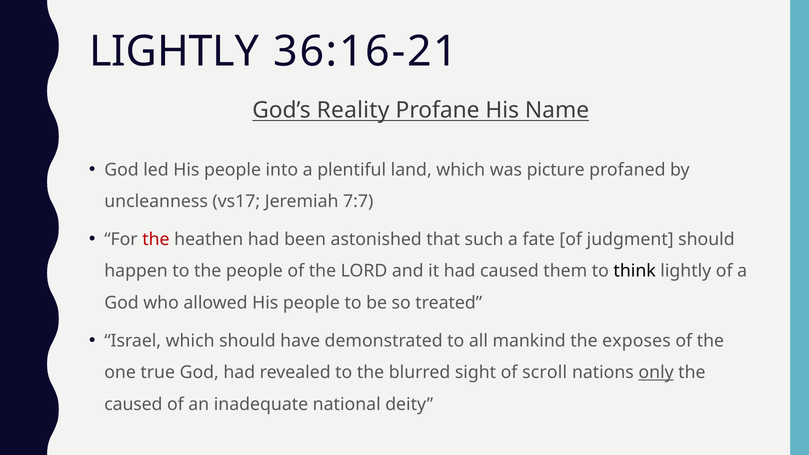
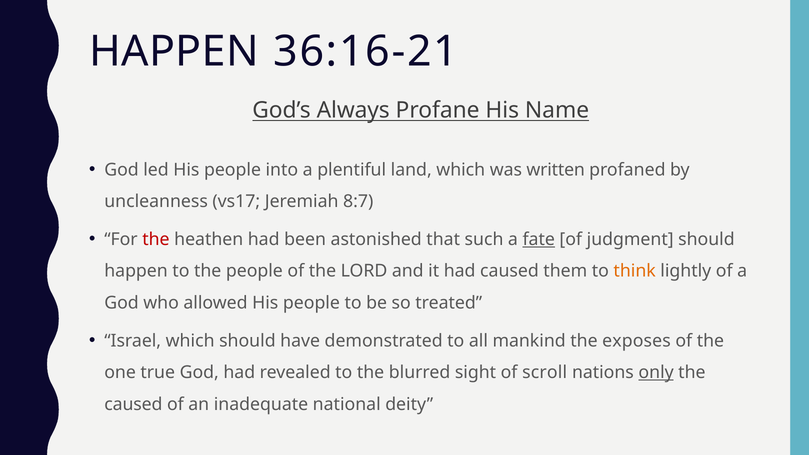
LIGHTLY: LIGHTLY -> HAPPEN (174, 51)
Reality: Reality -> Always (353, 110)
picture: picture -> written (556, 170)
7:7: 7:7 -> 8:7 (358, 202)
fate underline: none -> present (539, 239)
think colour: black -> orange (635, 271)
